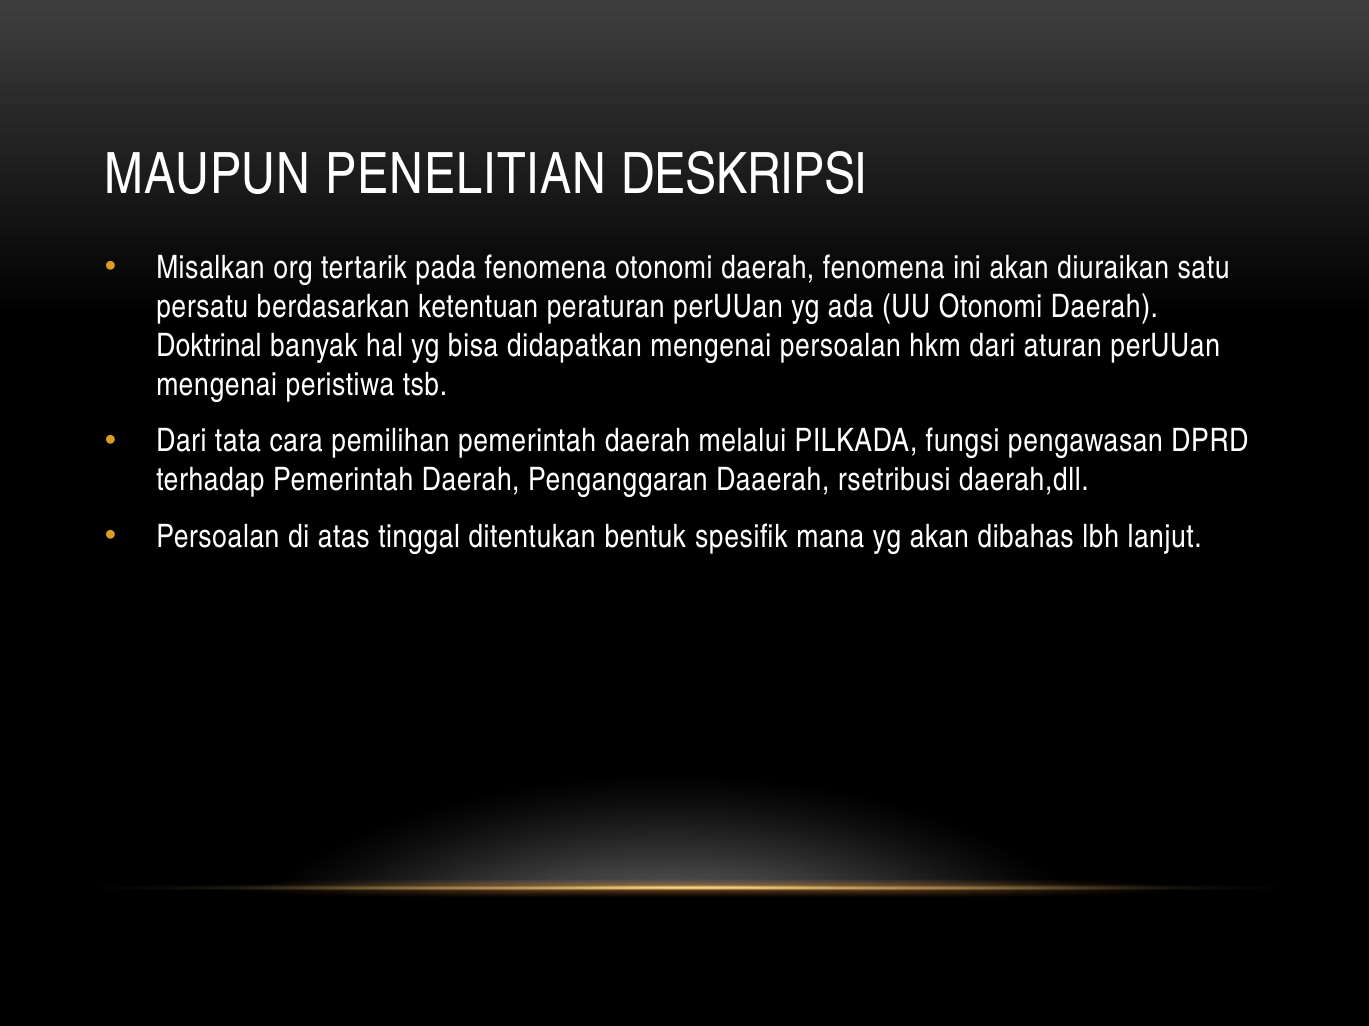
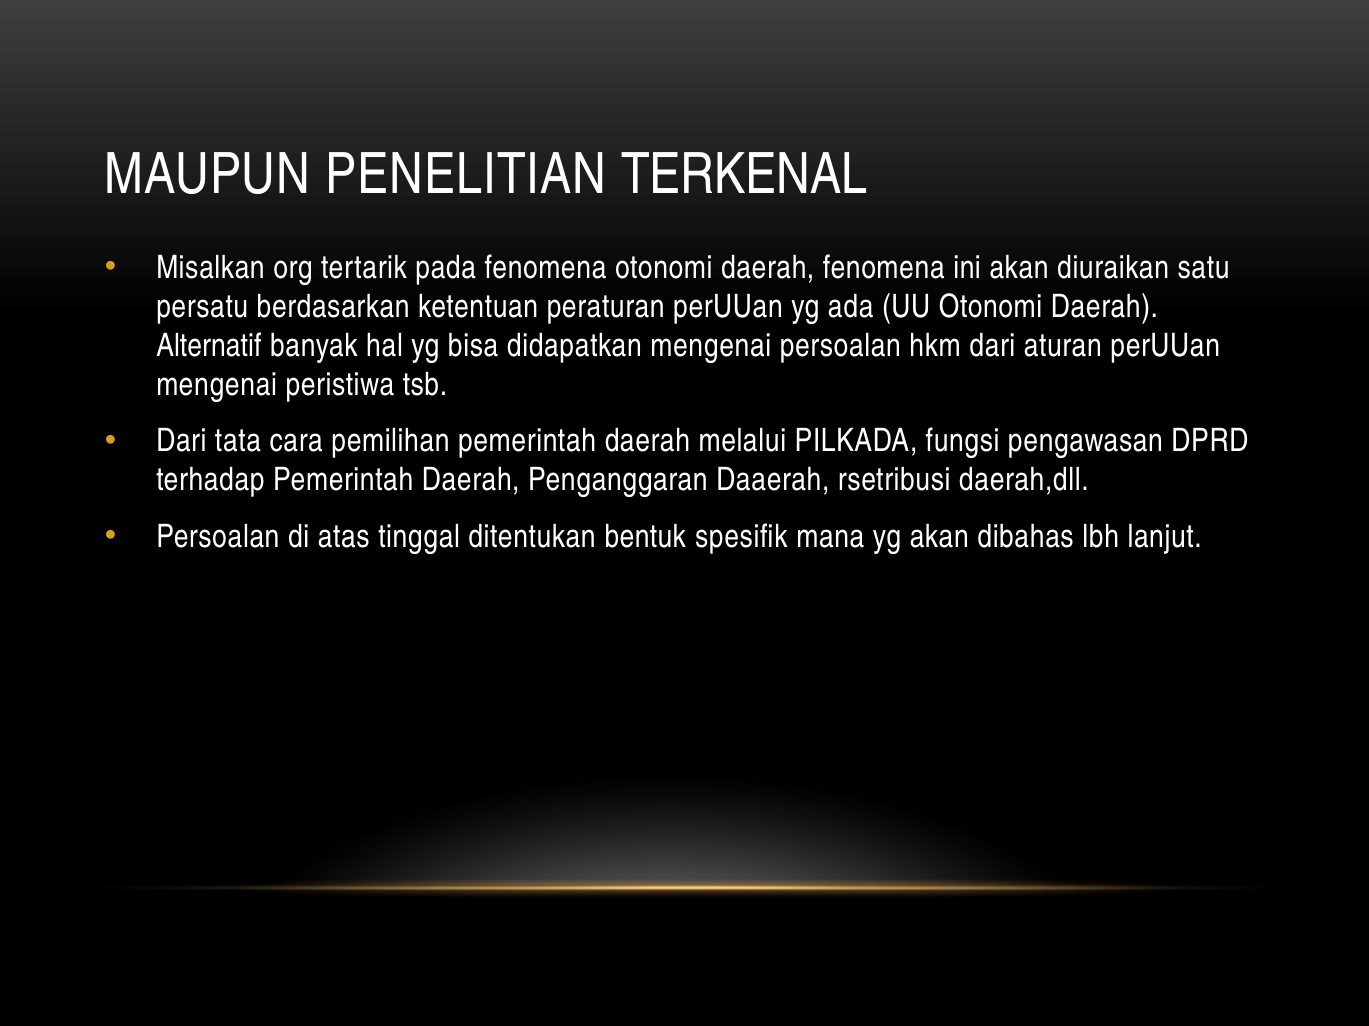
DESKRIPSI: DESKRIPSI -> TERKENAL (744, 175)
Doktrinal: Doktrinal -> Alternatif (209, 346)
